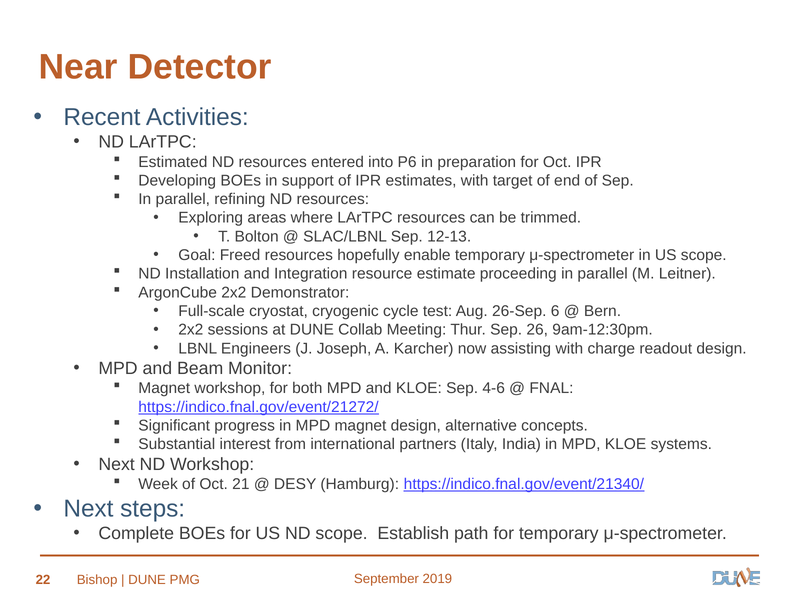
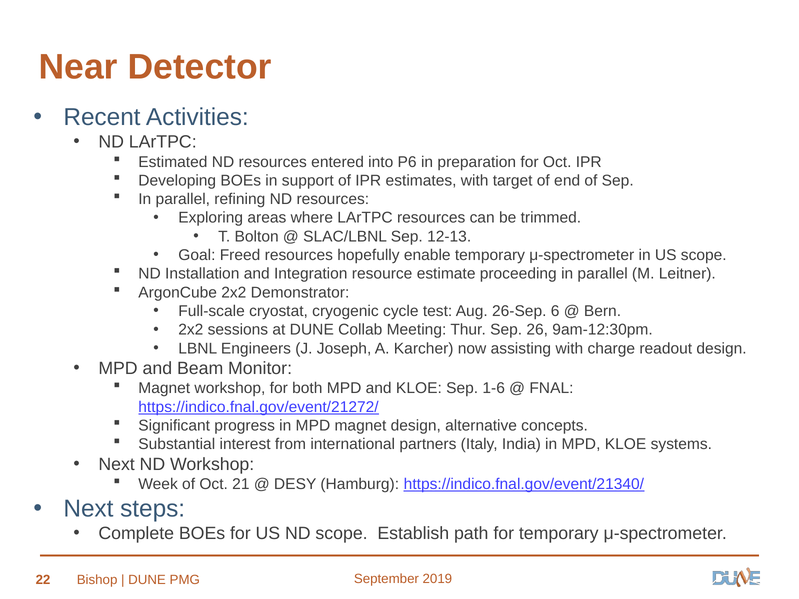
4-6: 4-6 -> 1-6 (494, 388)
